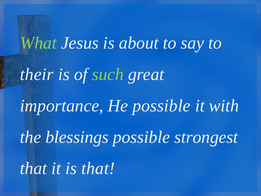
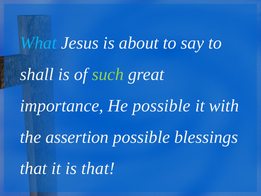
What colour: light green -> light blue (38, 43)
their: their -> shall (37, 74)
blessings: blessings -> assertion (77, 137)
strongest: strongest -> blessings (206, 137)
